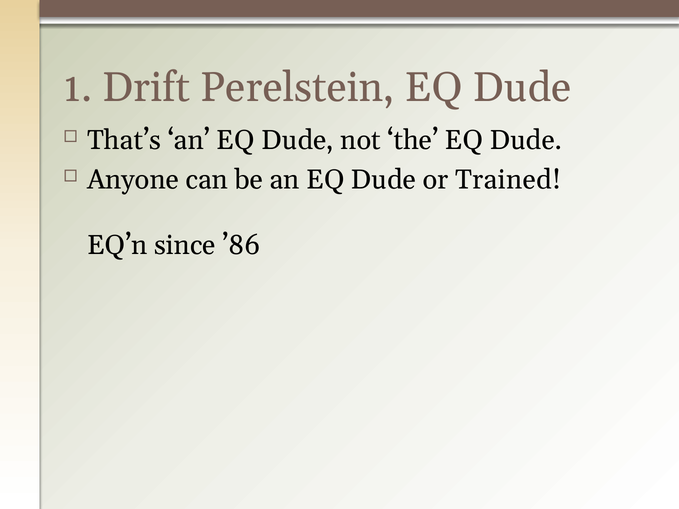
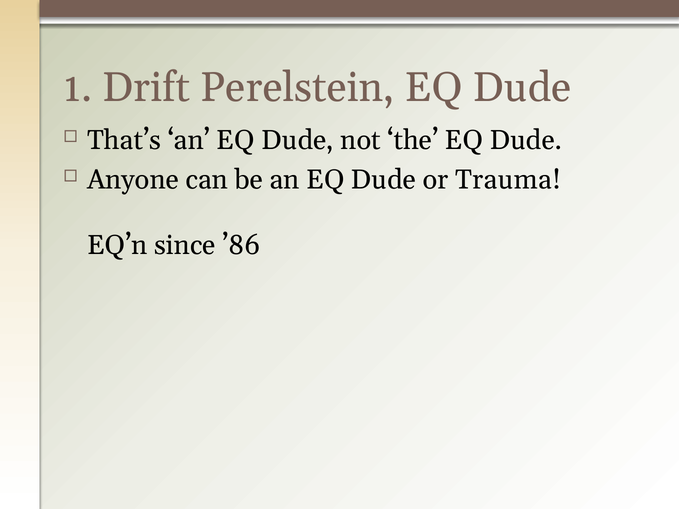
Trained: Trained -> Trauma (508, 180)
